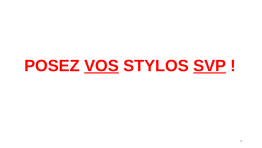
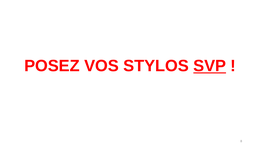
VOS underline: present -> none (102, 66)
